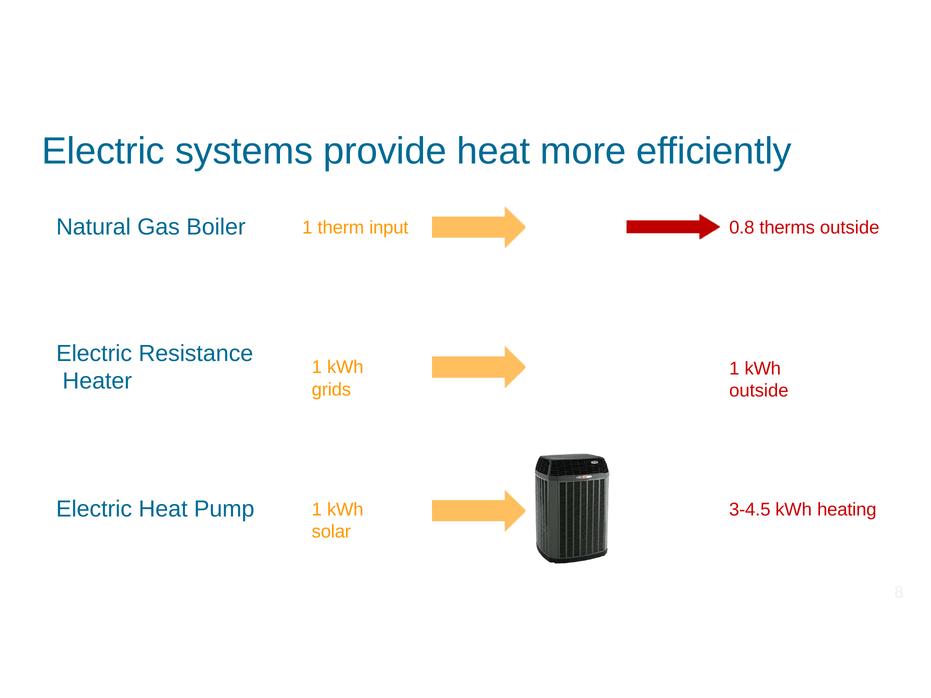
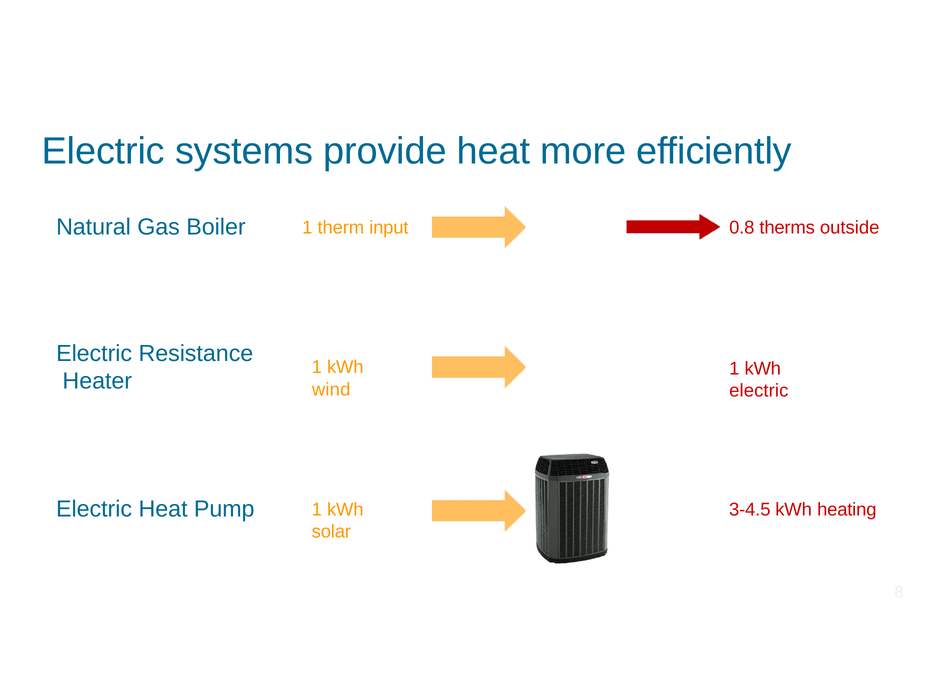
grids: grids -> wind (331, 390)
outside: outside -> electric (759, 391)
